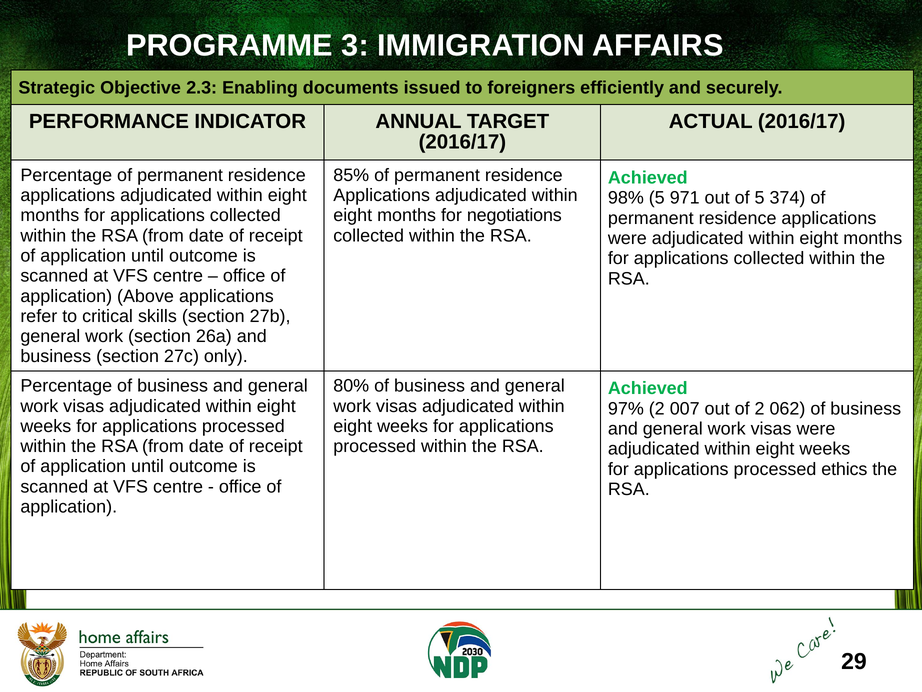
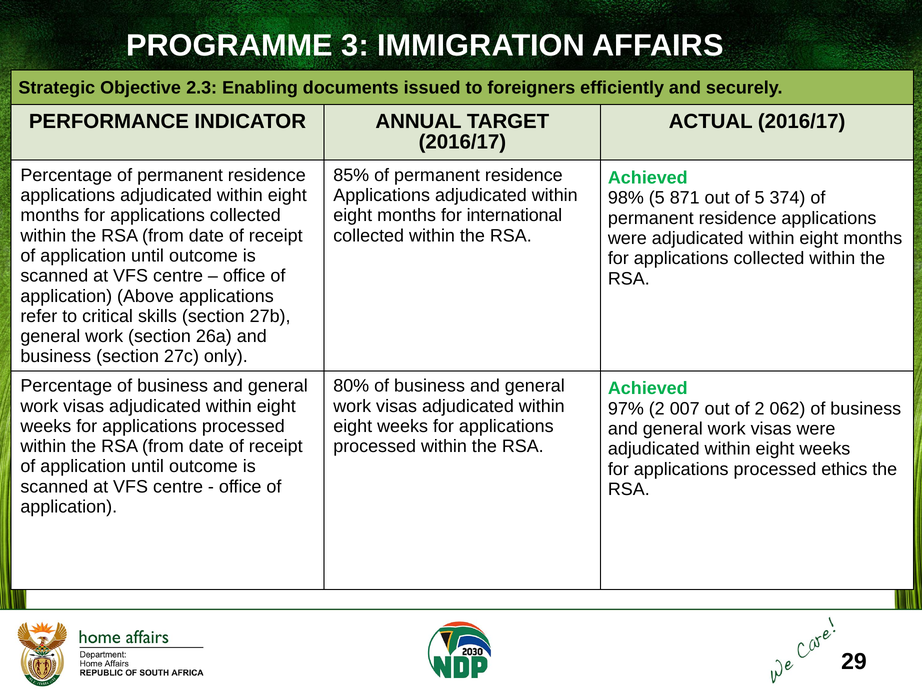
971: 971 -> 871 (685, 198)
negotiations: negotiations -> international (514, 215)
